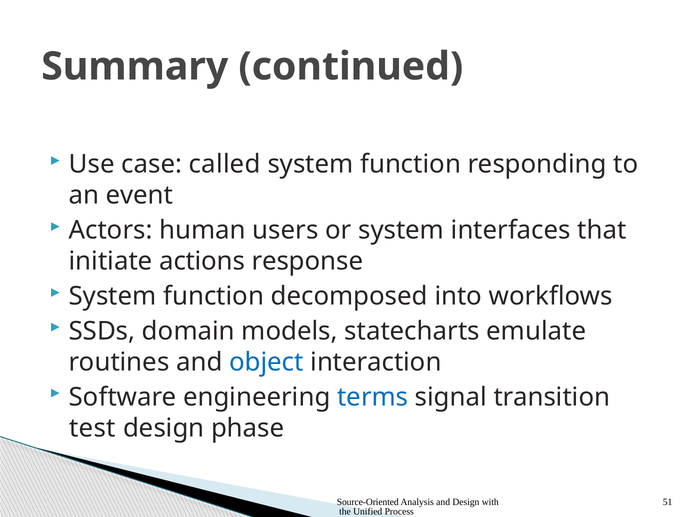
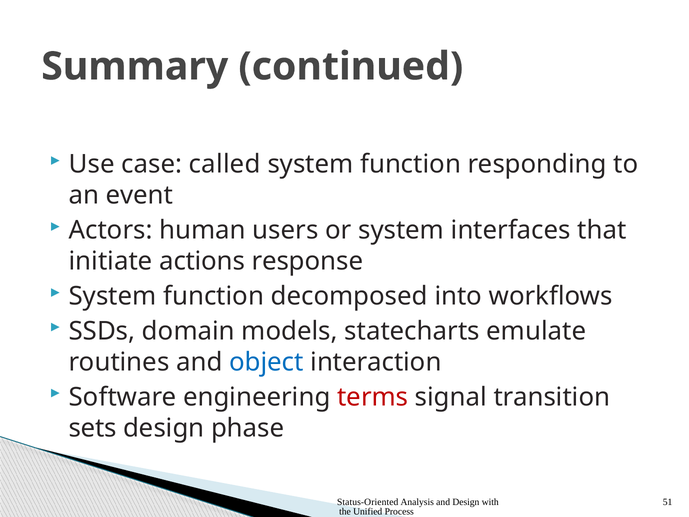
terms colour: blue -> red (373, 397)
test: test -> sets (93, 428)
Source-Oriented: Source-Oriented -> Status-Oriented (368, 502)
